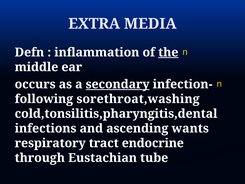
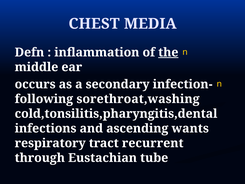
EXTRA: EXTRA -> CHEST (94, 24)
secondary underline: present -> none (118, 84)
endocrine: endocrine -> recurrent (153, 143)
